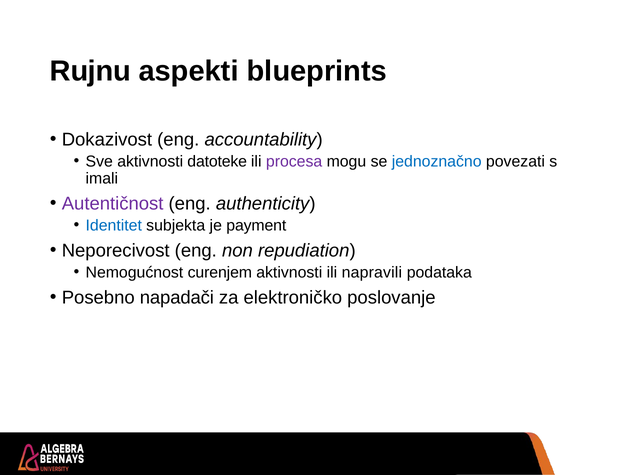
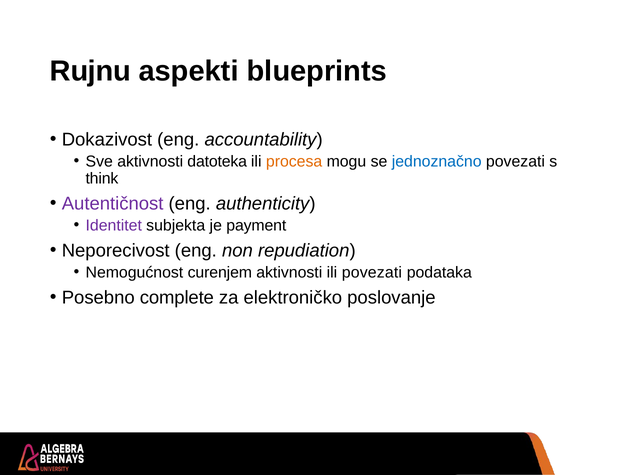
datoteke: datoteke -> datoteka (217, 161)
procesa colour: purple -> orange (294, 161)
imali: imali -> think (102, 179)
Identitet colour: blue -> purple (114, 226)
ili napravili: napravili -> povezati (372, 273)
napadači: napadači -> complete (177, 298)
